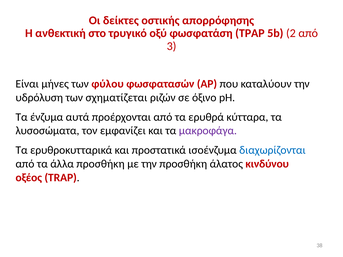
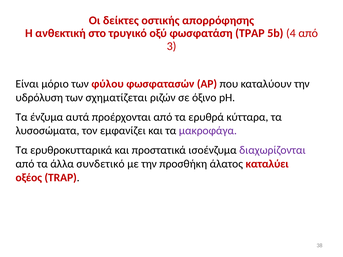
2: 2 -> 4 (291, 33)
μήνες: μήνες -> μόριο (55, 84)
διαχωρίζονται colour: blue -> purple (272, 150)
άλλα προσθήκη: προσθήκη -> συνδετικό (101, 164)
κινδύνου: κινδύνου -> καταλύει (267, 164)
